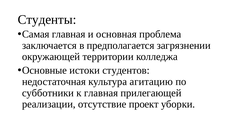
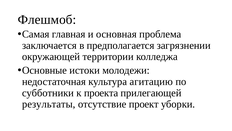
Студенты: Студенты -> Флешмоб (47, 19)
студентов: студентов -> молодежи (126, 70)
к главная: главная -> проекта (101, 93)
реализации: реализации -> результаты (49, 104)
